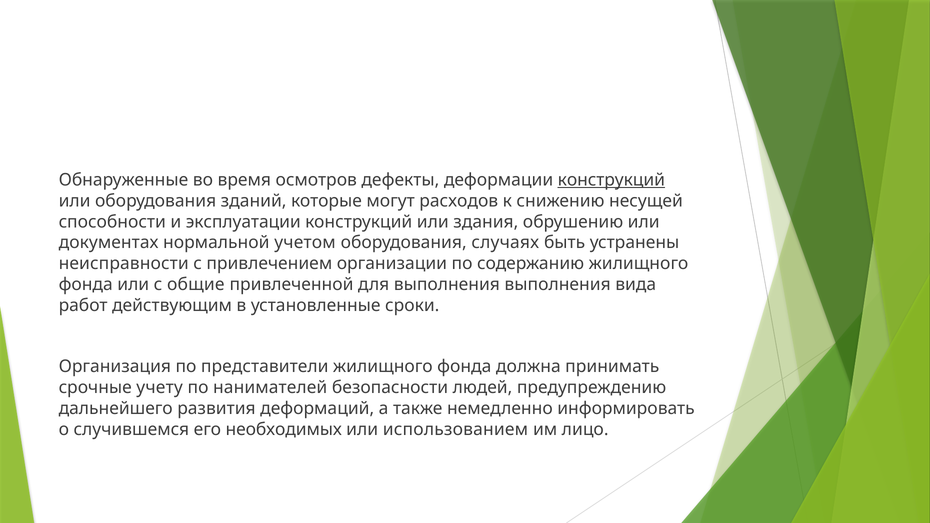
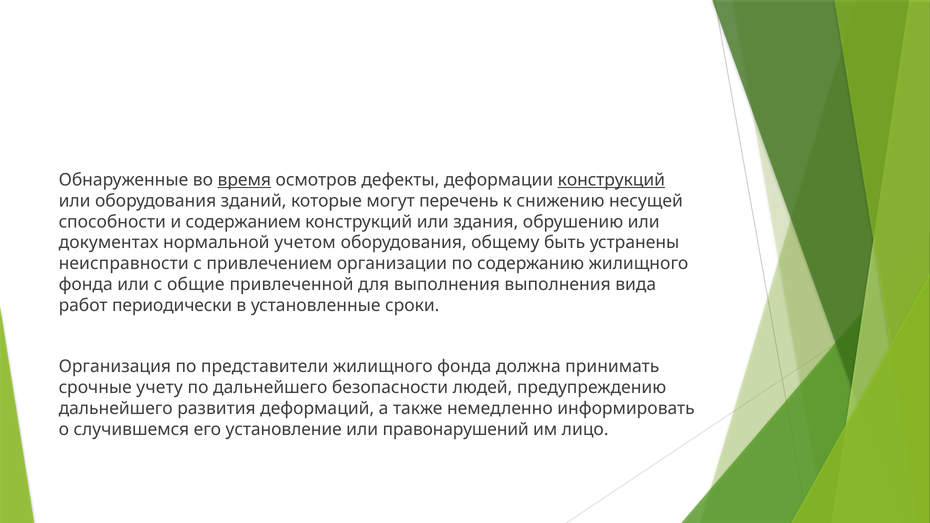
время underline: none -> present (244, 180)
расходов: расходов -> перечень (459, 201)
эксплуатации: эксплуатации -> содержанием (243, 222)
случаях: случаях -> общему (505, 243)
действующим: действующим -> периодически (172, 306)
по нанимателей: нанимателей -> дальнейшего (270, 388)
необходимых: необходимых -> установление (284, 430)
использованием: использованием -> правонарушений (456, 430)
